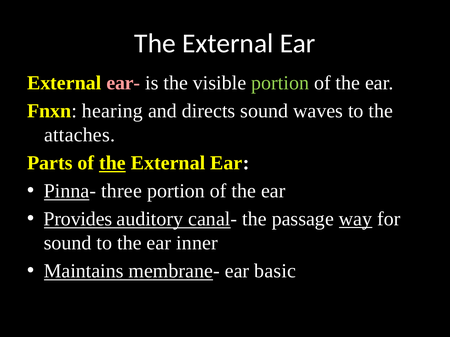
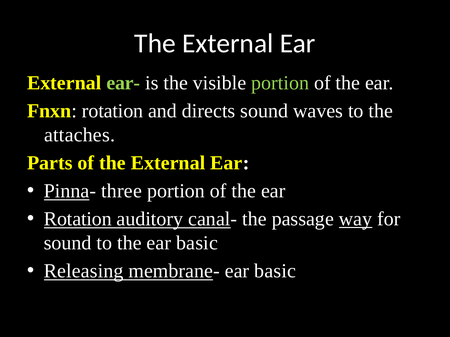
ear- colour: pink -> light green (123, 83)
Fnxn hearing: hearing -> rotation (113, 111)
the underline: present -> none (112, 163)
Provides: Provides -> Rotation (78, 219)
the ear inner: inner -> basic (197, 243)
Maintains: Maintains -> Releasing (84, 271)
